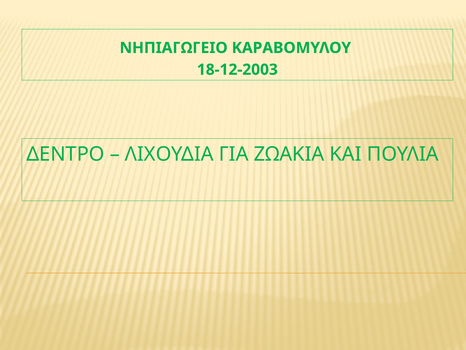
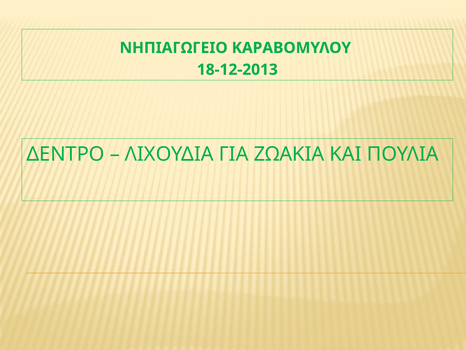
18-12-2003: 18-12-2003 -> 18-12-2013 (237, 70)
